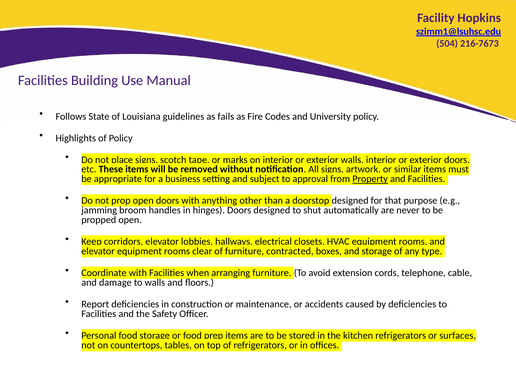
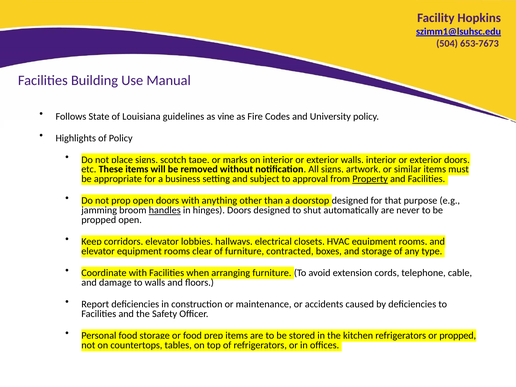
216-7673: 216-7673 -> 653-7673 (479, 44)
fails: fails -> vine (226, 116)
handles underline: none -> present (165, 210)
or surfaces: surfaces -> propped (458, 336)
